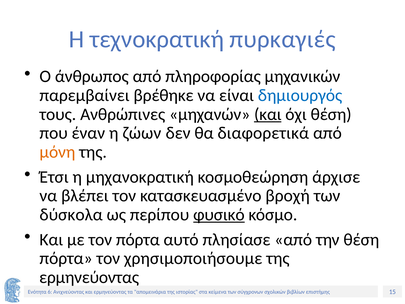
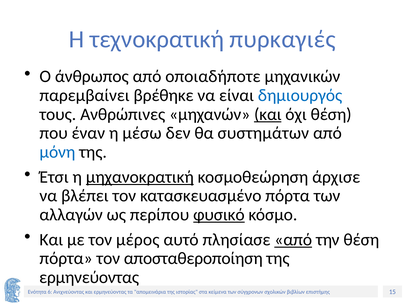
πληροφορίας: πληροφορίας -> οποιαδήποτε (213, 77)
ζώων: ζώων -> μέσω (142, 133)
διαφορετικά: διαφορετικά -> συστημάτων (263, 133)
μόνη colour: orange -> blue (57, 152)
μηχανοκρατική underline: none -> present (140, 177)
κατασκευασμένο βροχή: βροχή -> πόρτα (288, 196)
δύσκολα: δύσκολα -> αλλαγών (71, 214)
τον πόρτα: πόρτα -> μέρος (138, 239)
από underline: none -> present (293, 239)
χρησιμοποιήσουμε: χρησιμοποιήσουμε -> αποσταθεροποίηση (193, 258)
